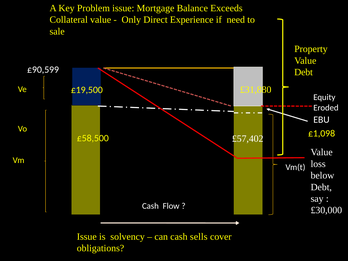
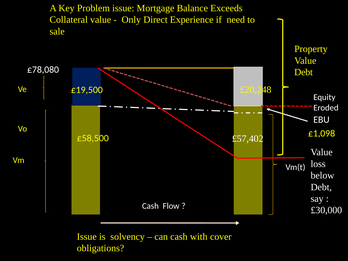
£90,599: £90,599 -> £78,080 (43, 70)
£31,880: £31,880 -> £20,248 (256, 90)
sells: sells -> with (199, 237)
